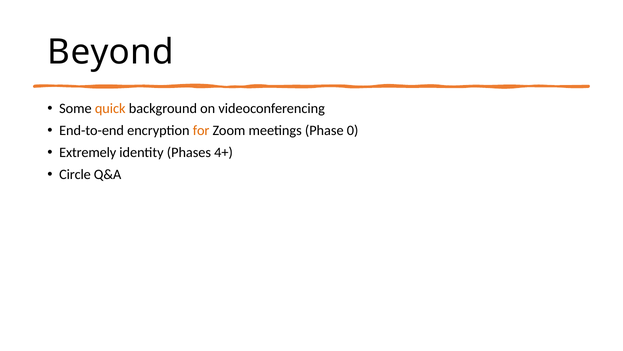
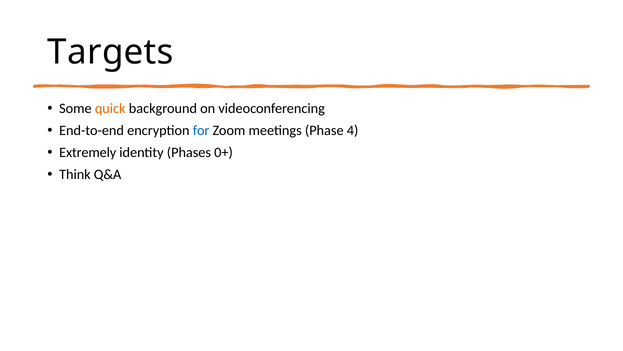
Beyond: Beyond -> Targets (111, 52)
for colour: orange -> blue (201, 130)
0: 0 -> 4 (353, 130)
4+: 4+ -> 0+ (224, 152)
Circle: Circle -> Think (75, 174)
